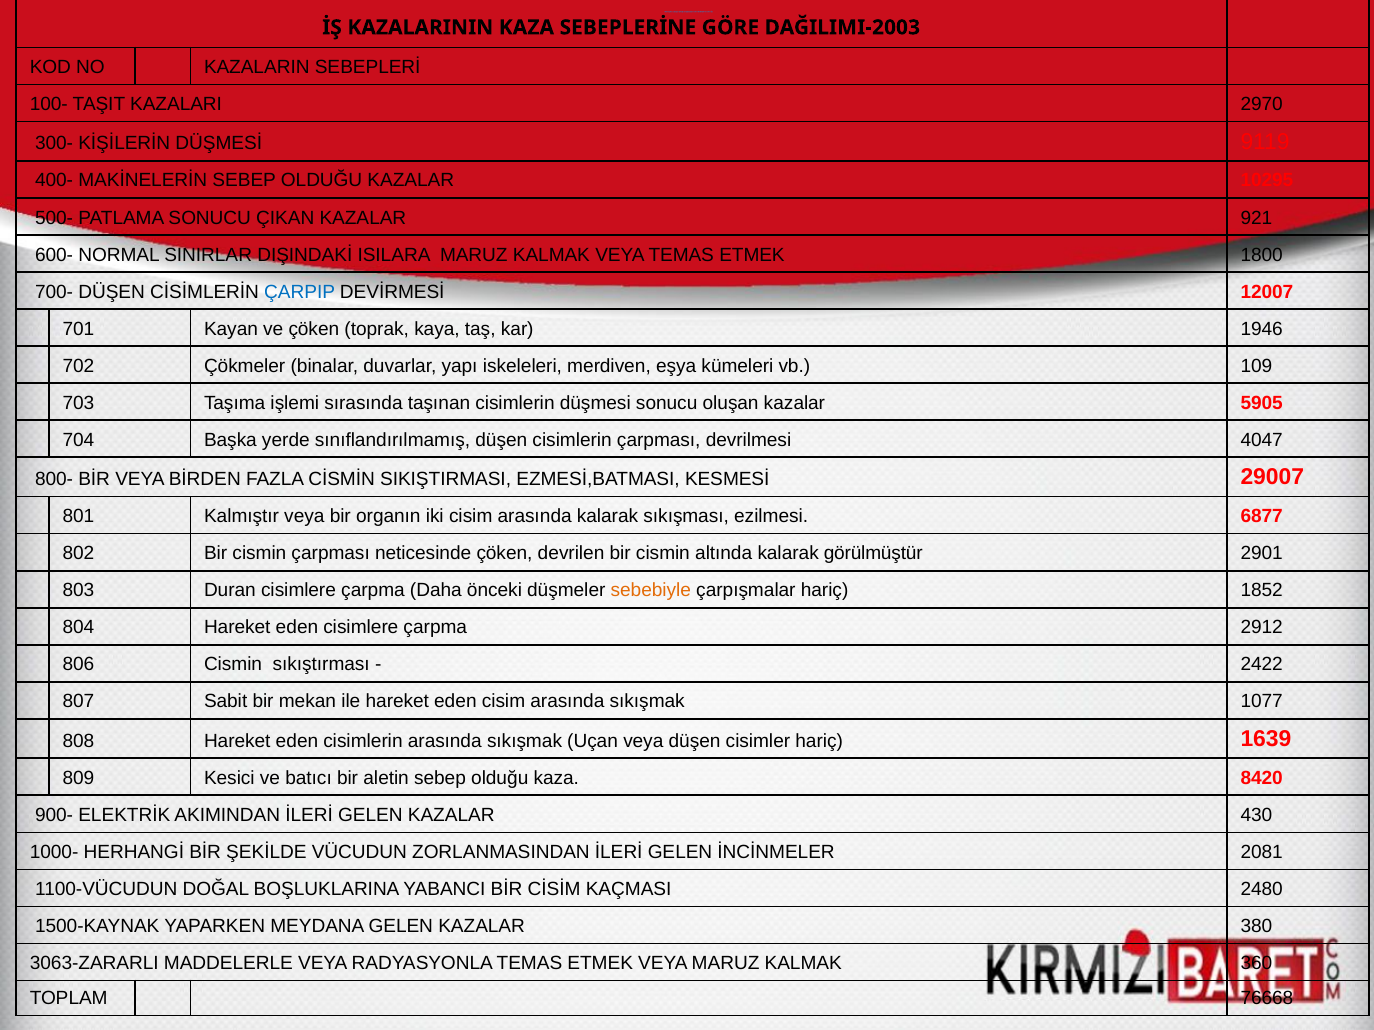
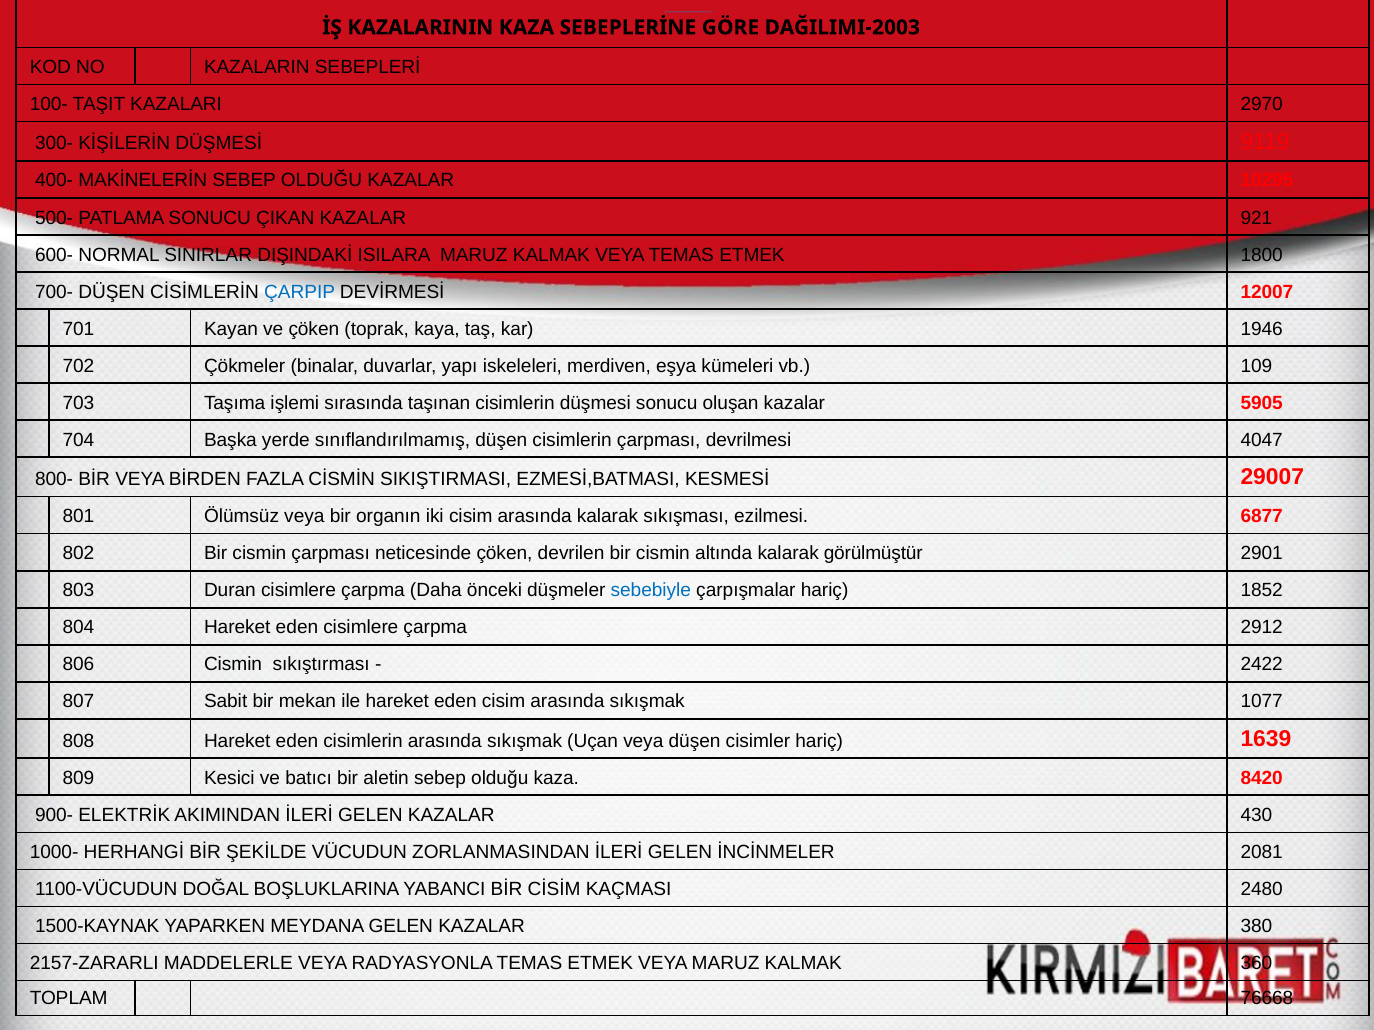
Kalmıştır: Kalmıştır -> Ölümsüz (242, 517)
sebebiyle colour: orange -> blue (651, 591)
3063-ZARARLI: 3063-ZARARLI -> 2157-ZARARLI (94, 964)
